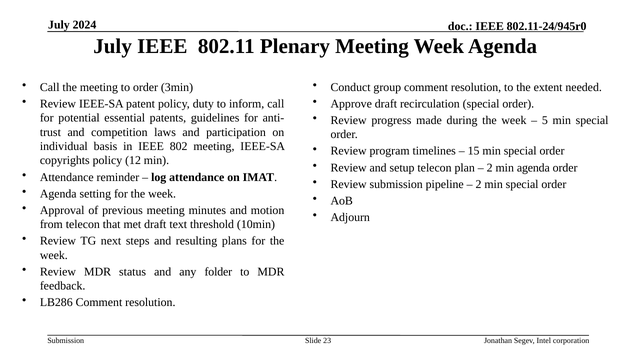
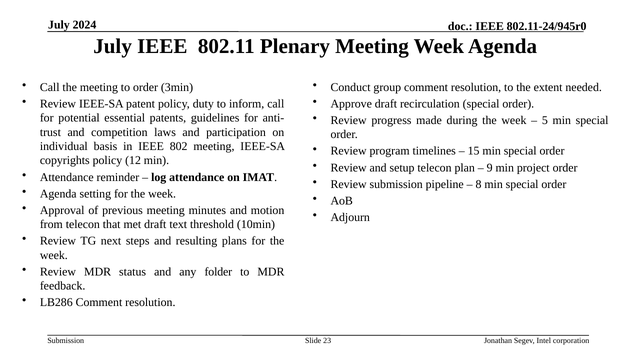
2: 2 -> 9 (490, 168)
min agenda: agenda -> project (533, 168)
2: 2 -> 8 (479, 184)
